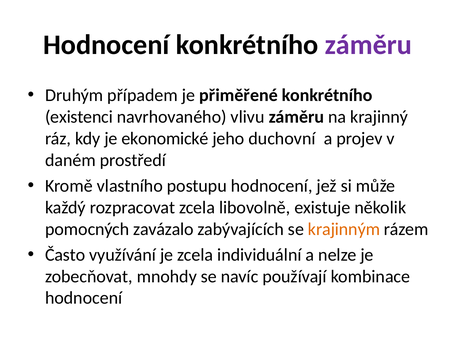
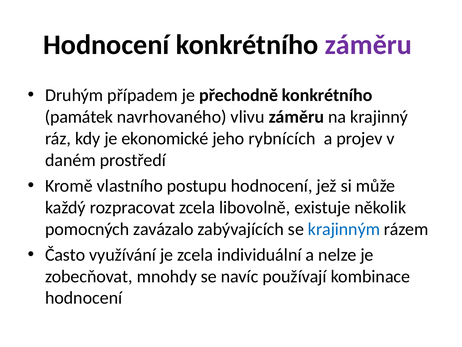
přiměřené: přiměřené -> přechodně (239, 95)
existenci: existenci -> památek (79, 117)
duchovní: duchovní -> rybnících (282, 138)
krajinným colour: orange -> blue (344, 229)
